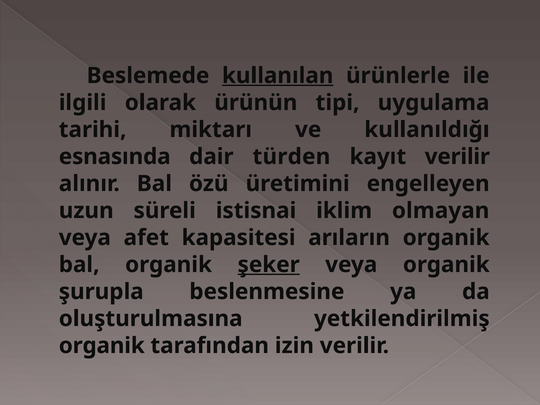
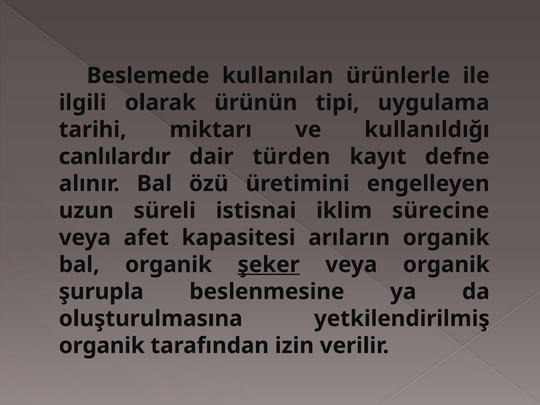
kullanılan underline: present -> none (278, 76)
esnasında: esnasında -> canlılardır (115, 157)
kayıt verilir: verilir -> defne (457, 157)
olmayan: olmayan -> sürecine (441, 211)
